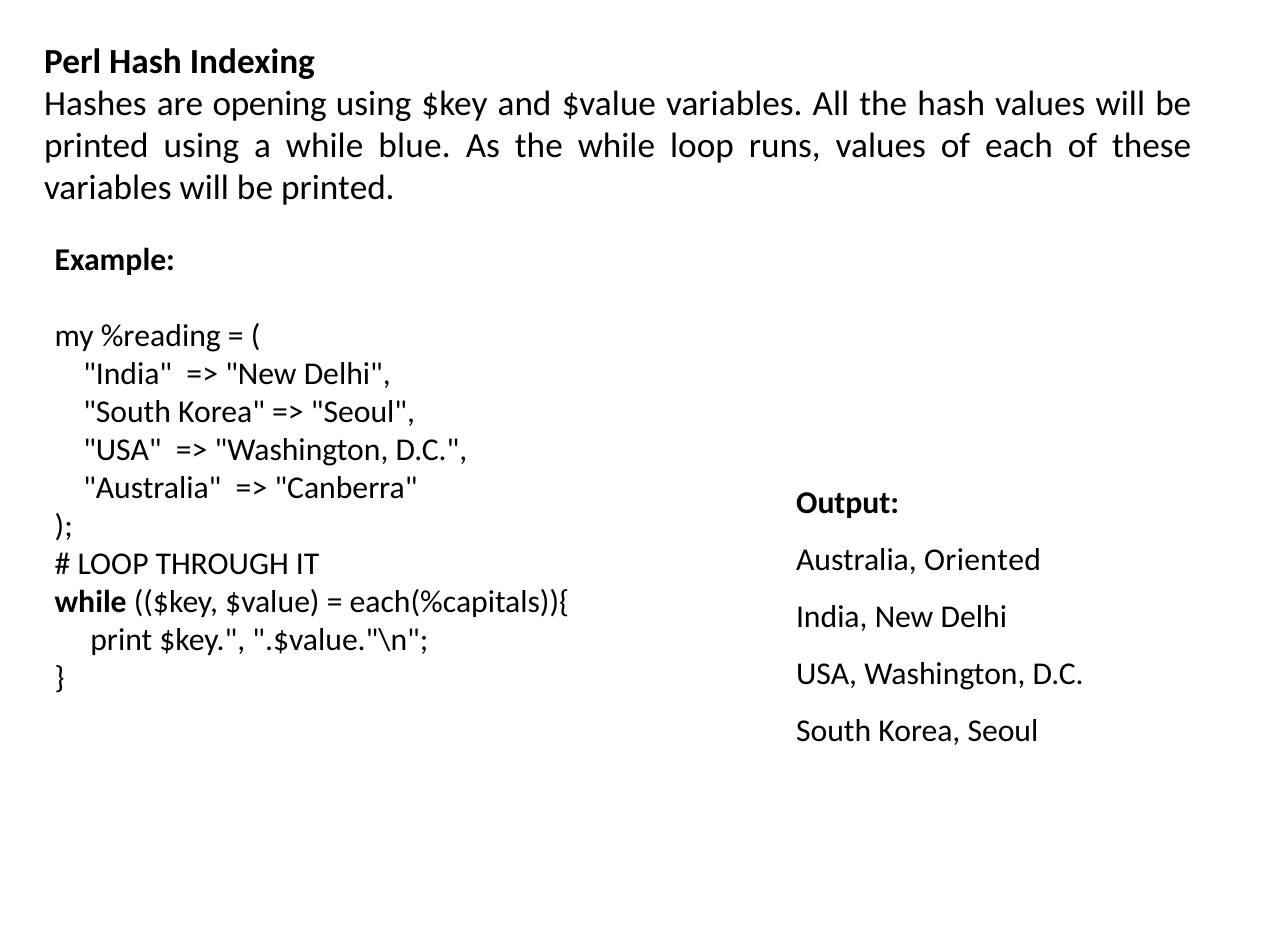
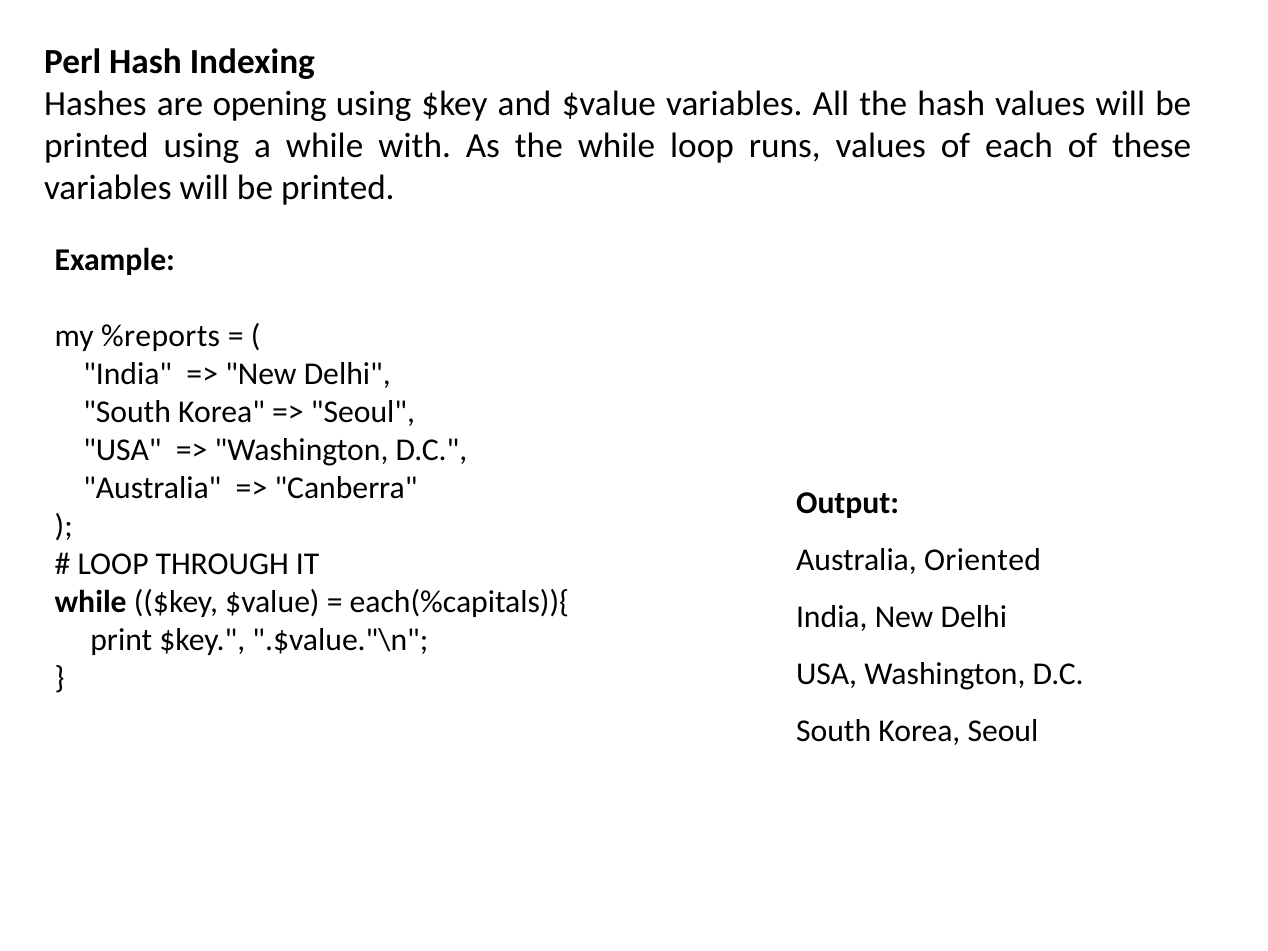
blue: blue -> with (415, 146)
%reading: %reading -> %reports (161, 336)
